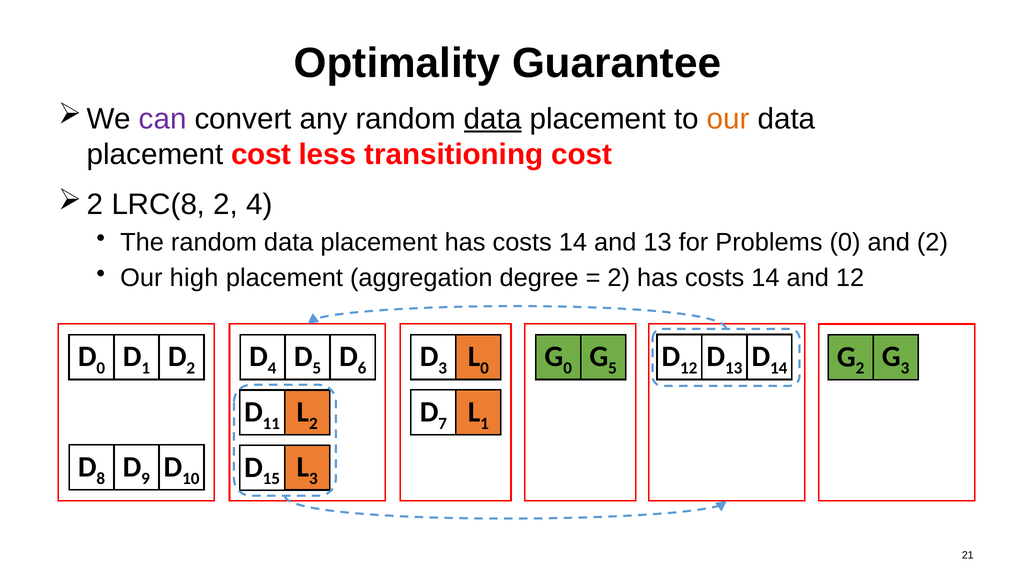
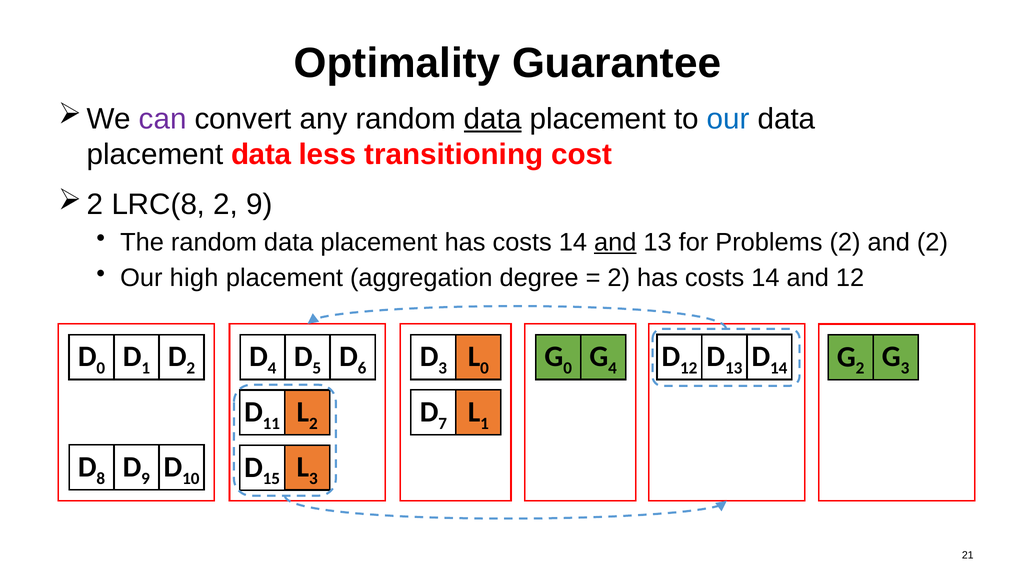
our colour: orange -> blue (728, 119)
placement cost: cost -> data (261, 154)
2 4: 4 -> 9 (259, 205)
and underline: none -> present (615, 243)
Problems 0: 0 -> 2 (845, 243)
5: 5 -> 4 (613, 368)
